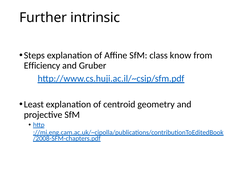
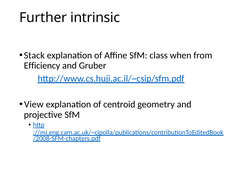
Steps: Steps -> Stack (34, 55)
know: know -> when (181, 55)
Least: Least -> View (34, 104)
